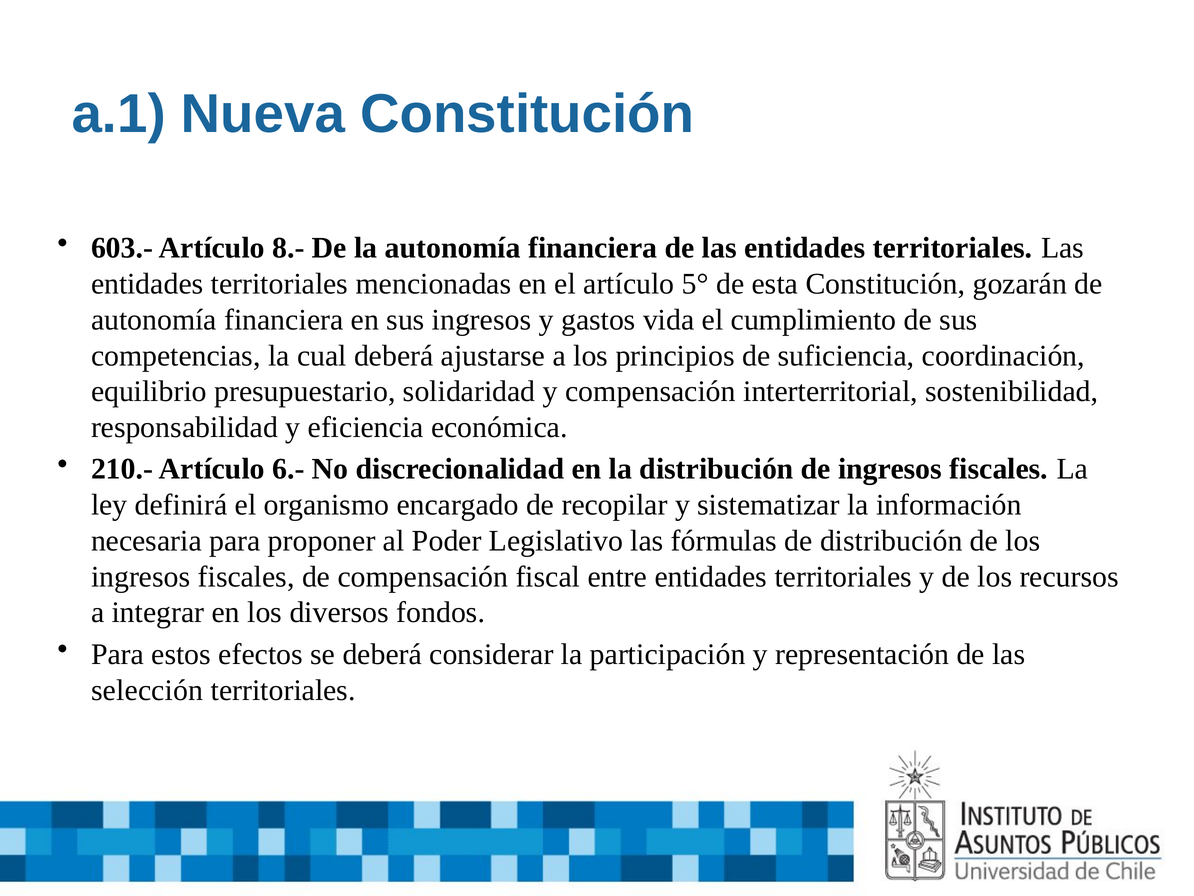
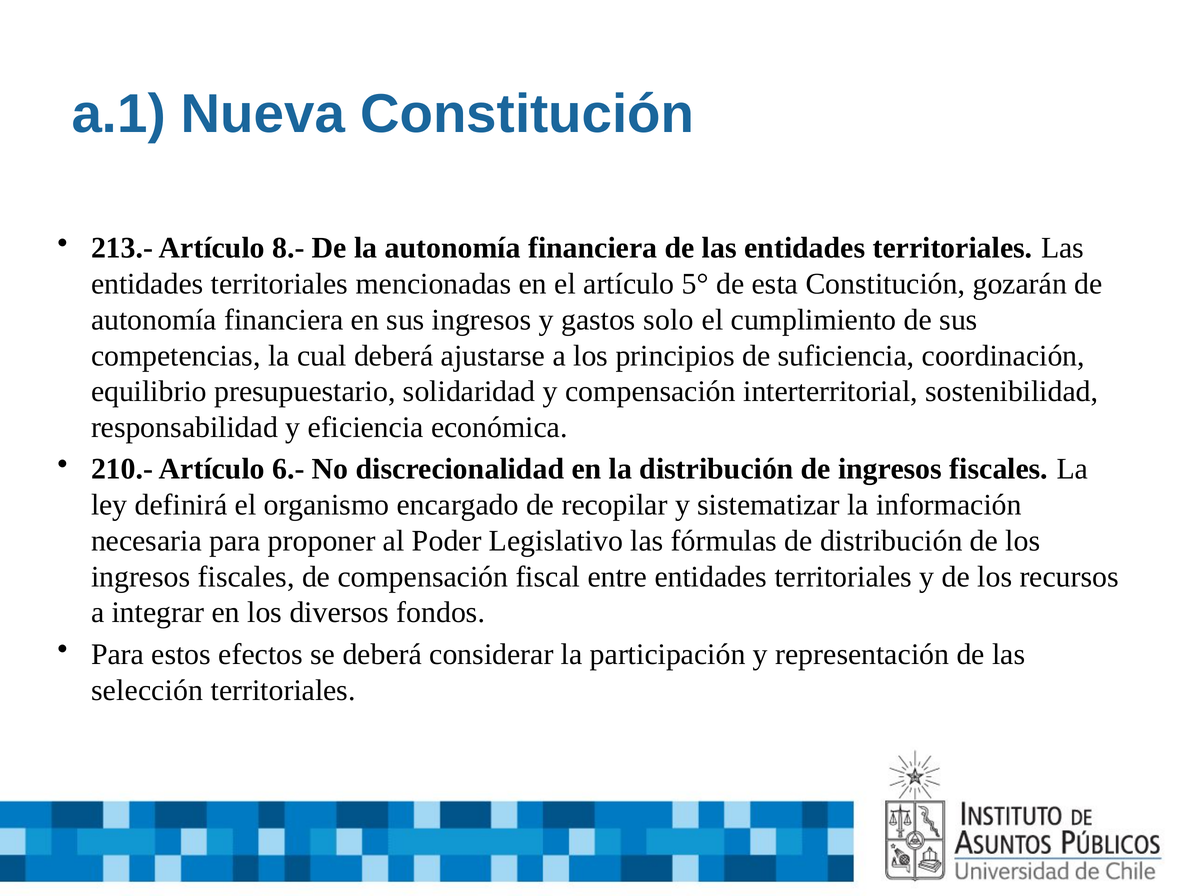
603.-: 603.- -> 213.- (122, 248)
vida: vida -> solo (669, 320)
